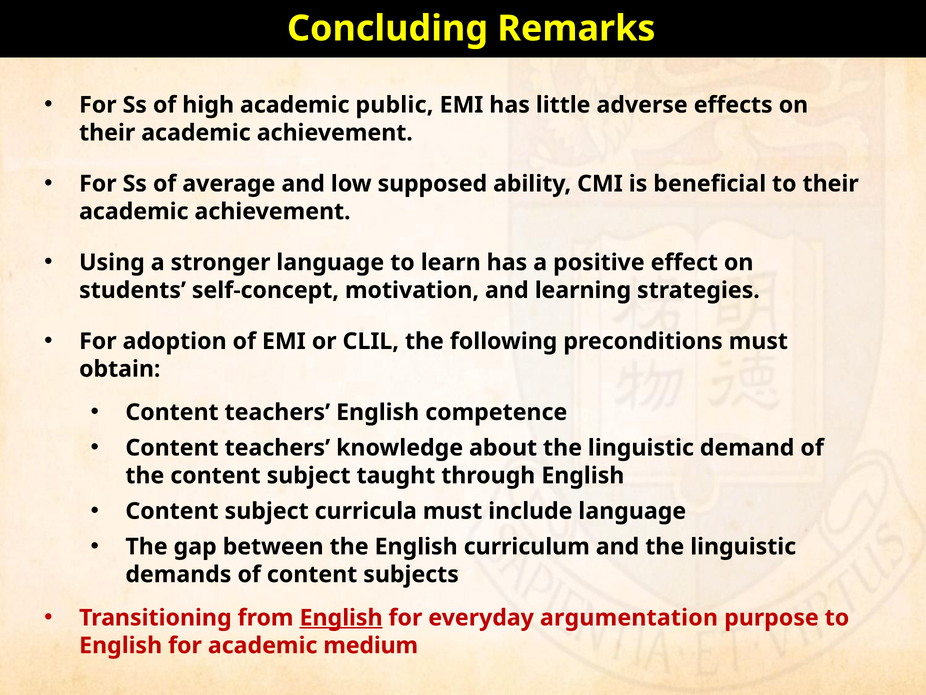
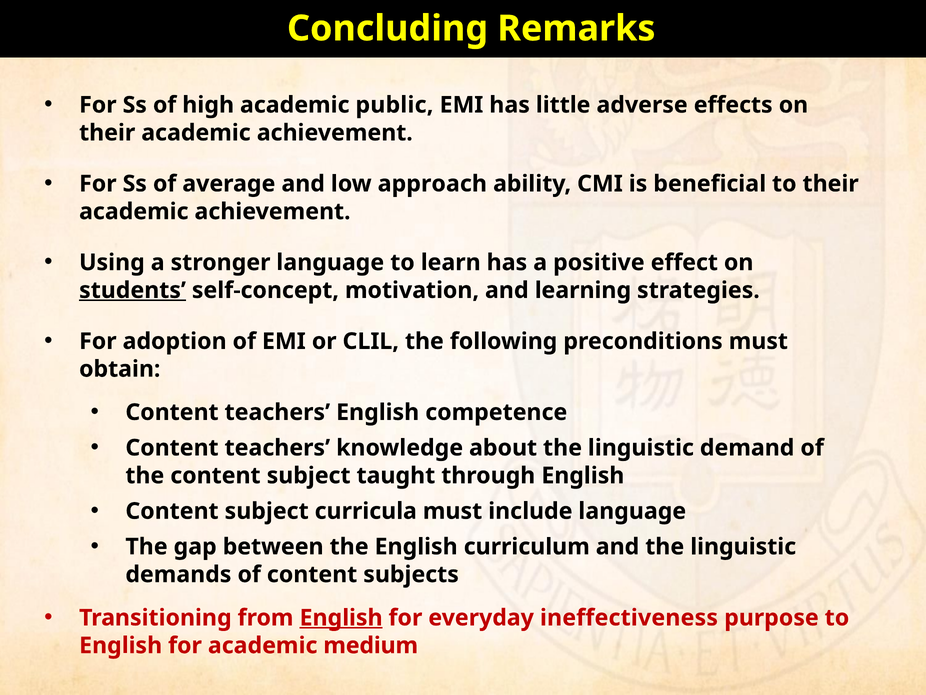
supposed: supposed -> approach (432, 184)
students underline: none -> present (133, 290)
argumentation: argumentation -> ineffectiveness (629, 617)
